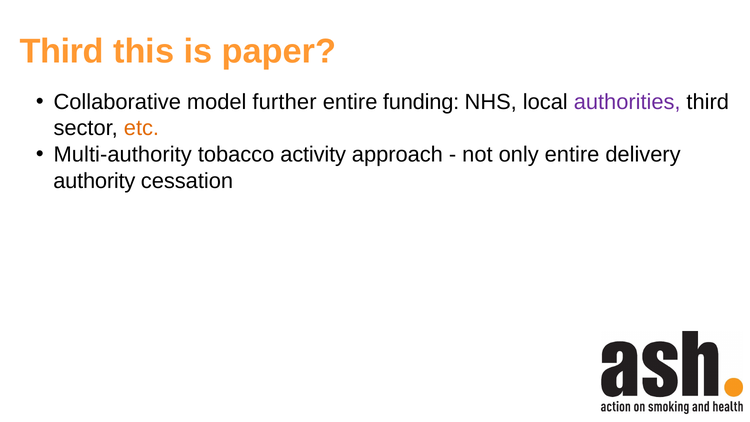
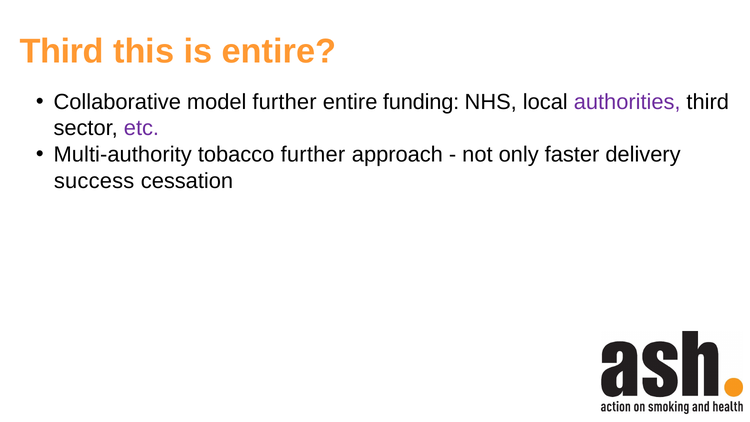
is paper: paper -> entire (279, 52)
etc colour: orange -> purple (141, 128)
tobacco activity: activity -> further (313, 154)
only entire: entire -> faster (572, 154)
authority: authority -> success (94, 181)
